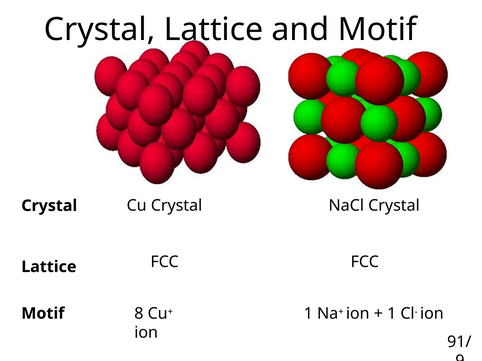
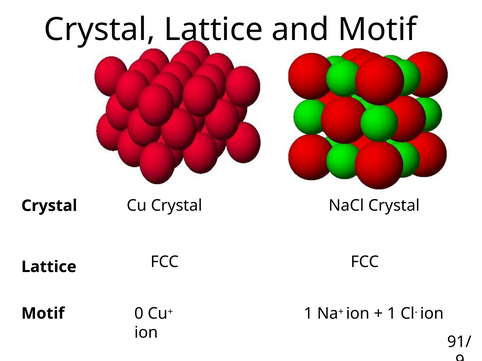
8: 8 -> 0 (139, 314)
